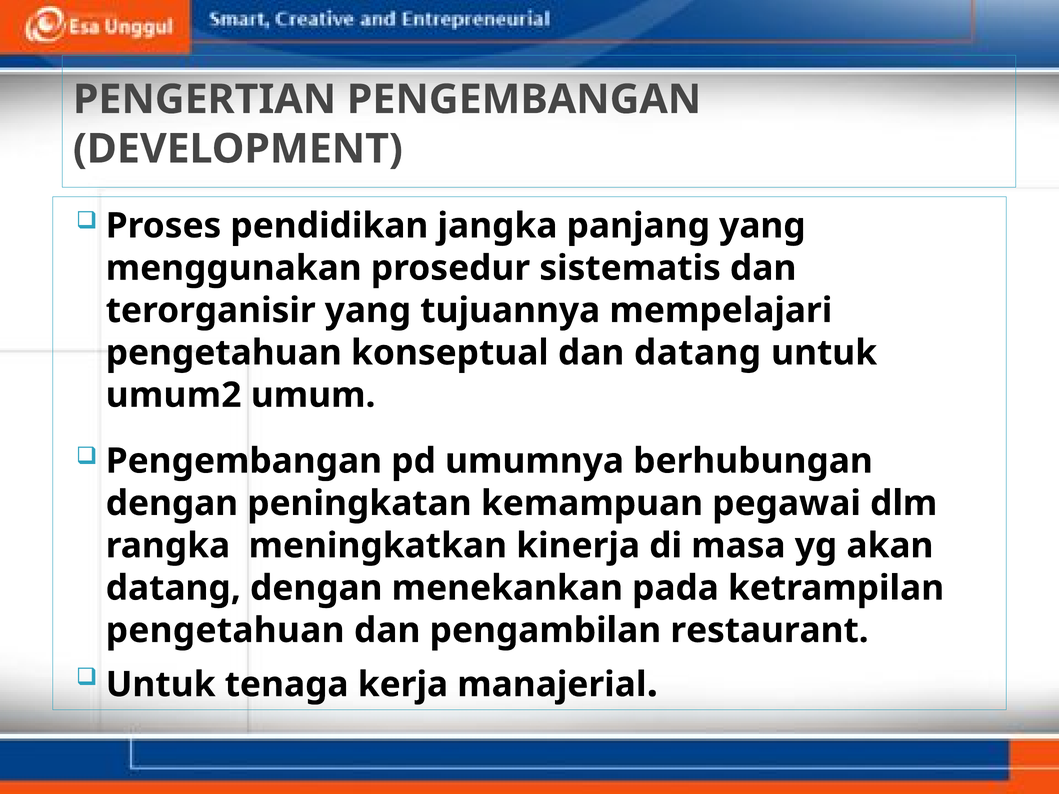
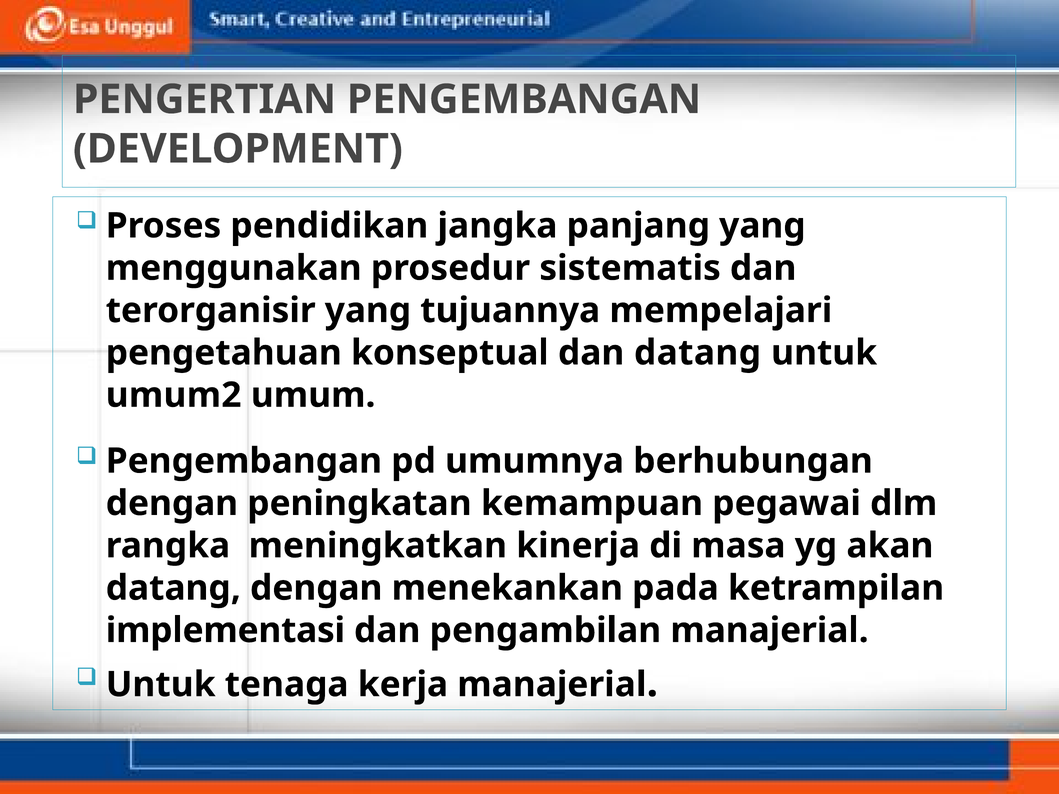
pengetahuan: pengetahuan -> implementasi (225, 631)
pengambilan restaurant: restaurant -> manajerial (770, 631)
